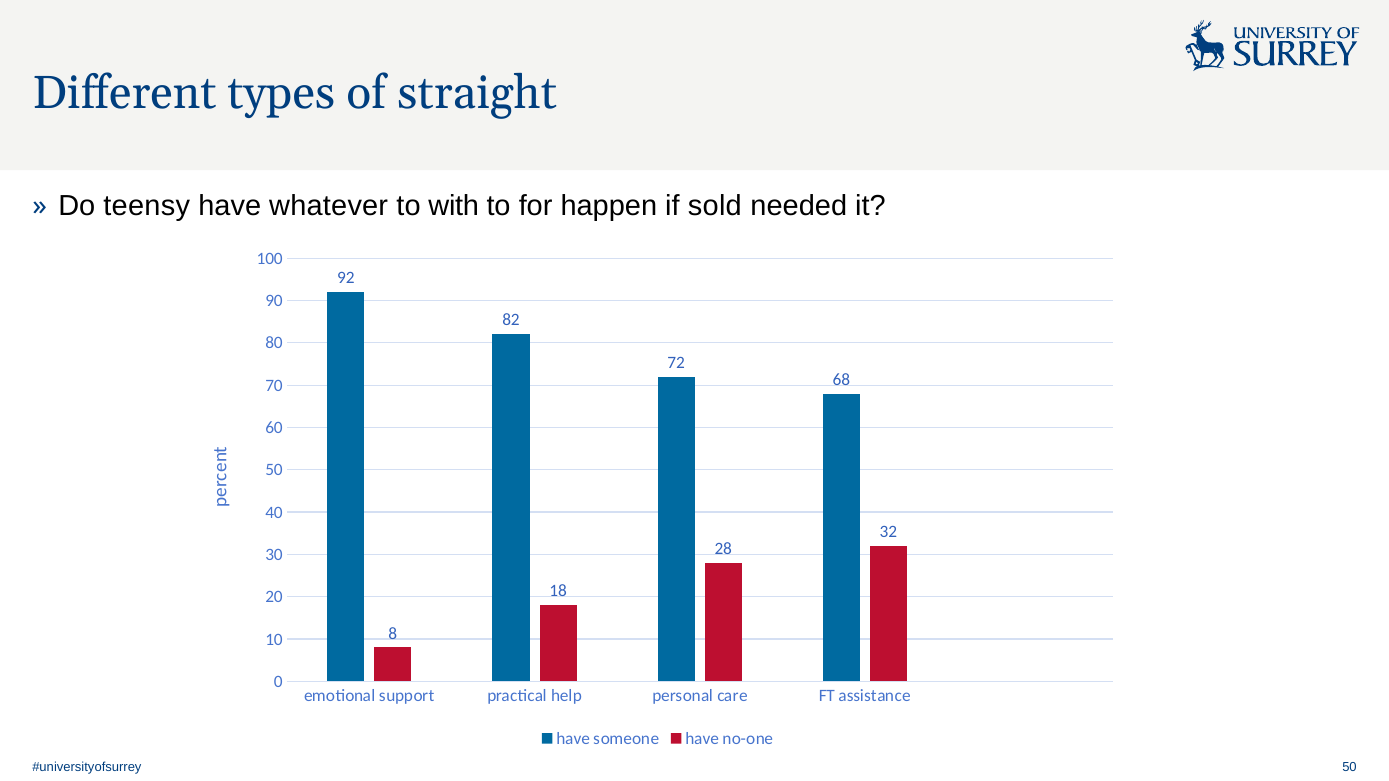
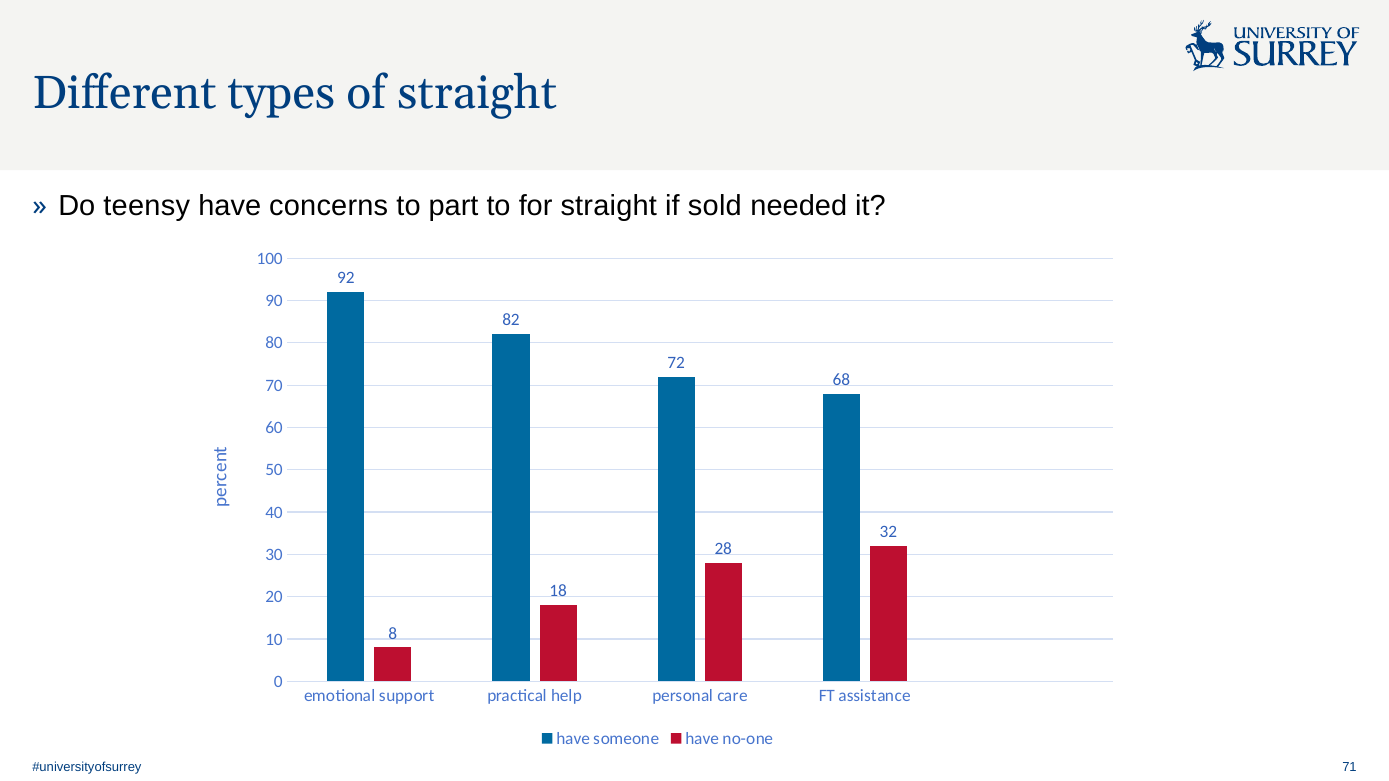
whatever: whatever -> concerns (329, 206)
with: with -> part (454, 206)
for happen: happen -> straight (609, 206)
50: 50 -> 71 (1350, 767)
